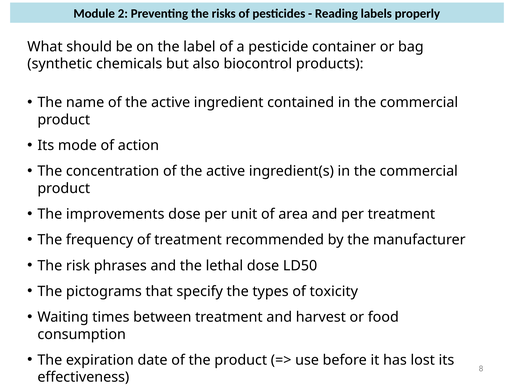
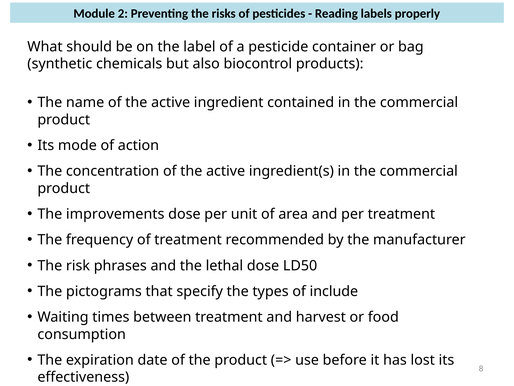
toxicity: toxicity -> include (334, 291)
